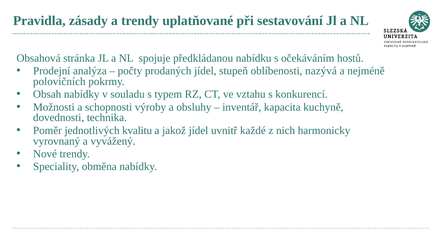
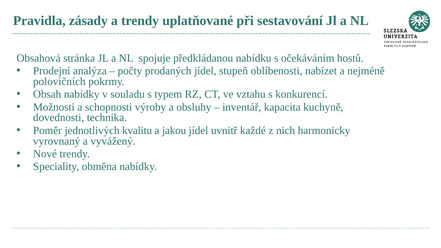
nazývá: nazývá -> nabízet (321, 71)
jakož: jakož -> jakou (174, 131)
